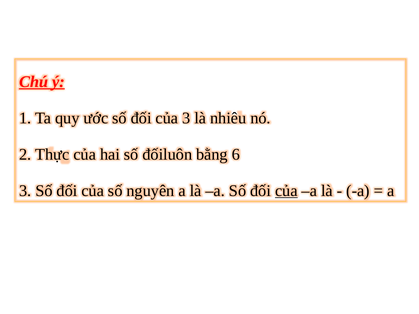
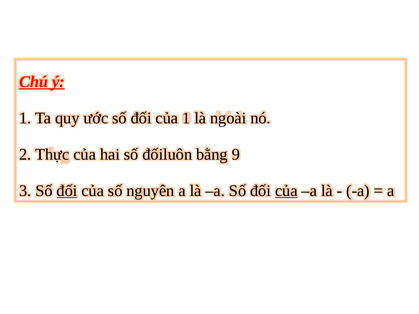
của 3: 3 -> 1 (186, 118)
nhiêu: nhiêu -> ngoài (228, 118)
6: 6 -> 9 (236, 154)
đối underline: none -> present (67, 191)
